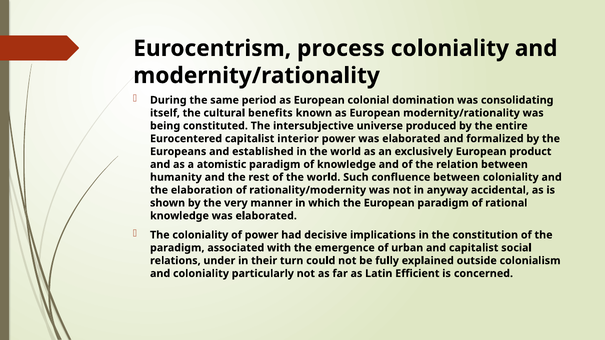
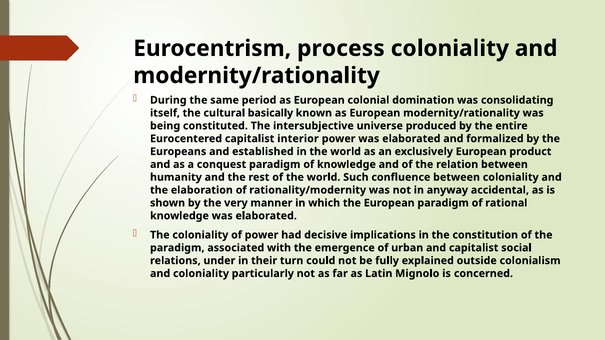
benefits: benefits -> basically (270, 113)
atomistic: atomistic -> conquest (222, 165)
Efficient: Efficient -> Mignolo (417, 274)
